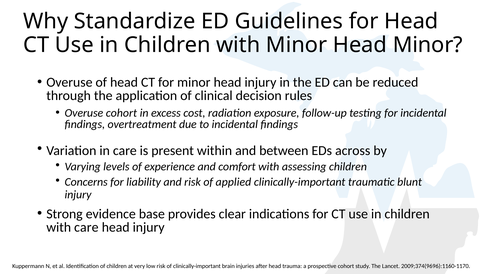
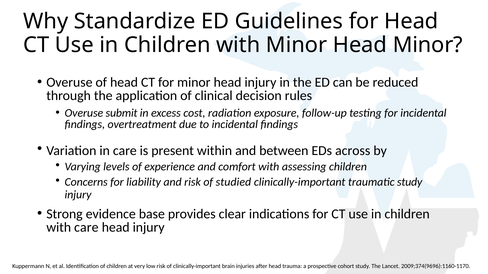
Overuse cohort: cohort -> submit (122, 113)
applied: applied -> studied (233, 182)
traumatic blunt: blunt -> study (410, 182)
